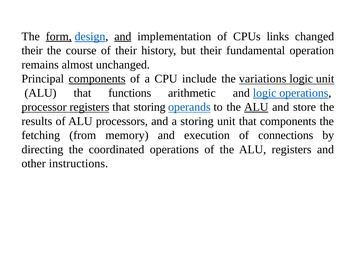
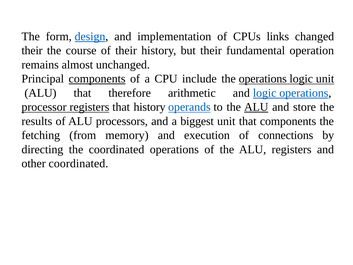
form underline: present -> none (59, 36)
and underline: present -> none (123, 36)
the variations: variations -> operations (263, 79)
functions: functions -> therefore (130, 93)
that storing: storing -> history (150, 107)
a storing: storing -> biggest (197, 121)
other instructions: instructions -> coordinated (78, 163)
